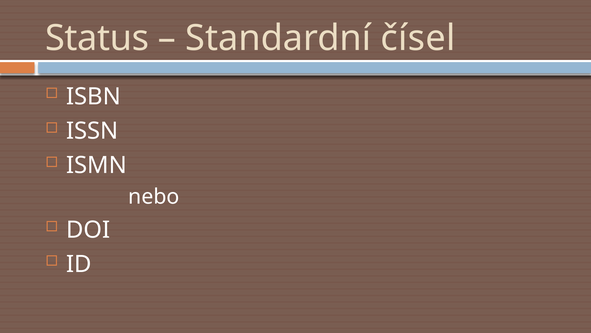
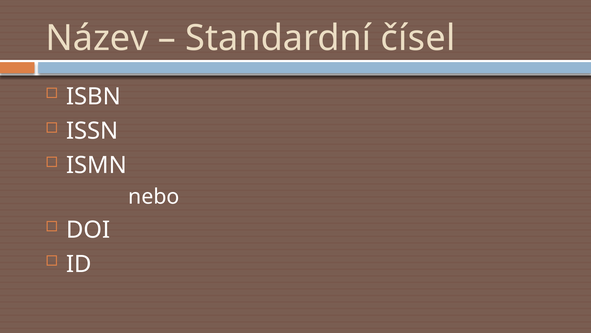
Status: Status -> Název (97, 38)
